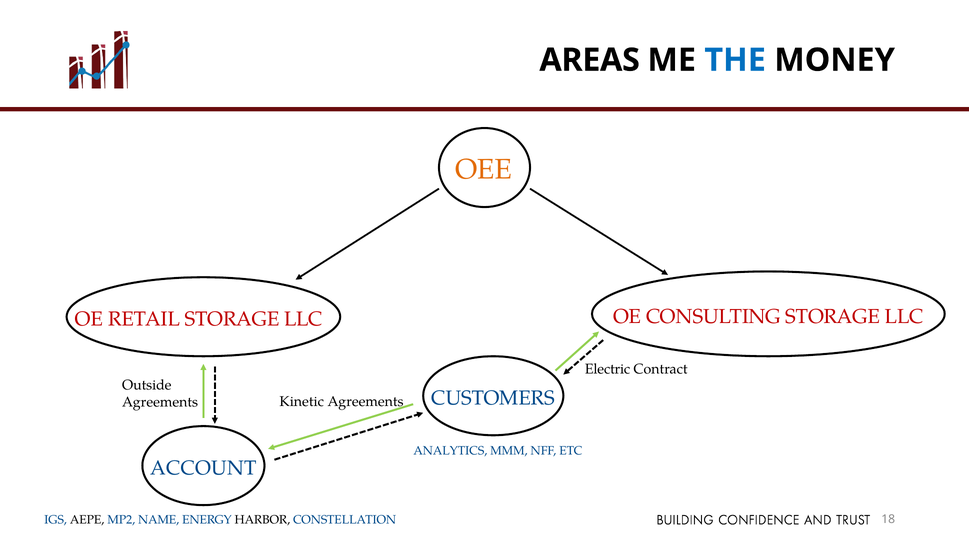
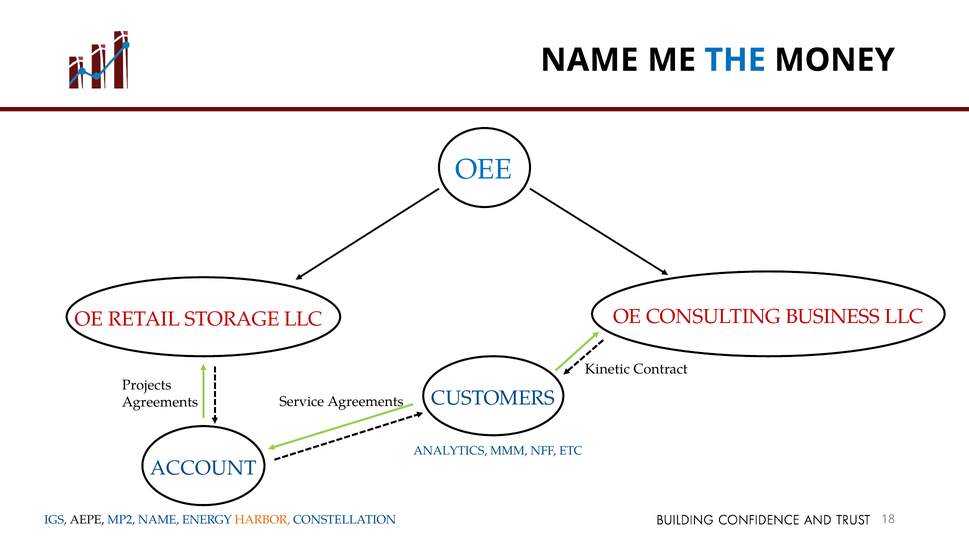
AREAS: AREAS -> NAME (589, 60)
OEE colour: orange -> blue (483, 170)
CONSULTING STORAGE: STORAGE -> BUSINESS (833, 317)
Electric: Electric -> Kinetic (607, 369)
Outside: Outside -> Projects (147, 385)
Kinetic: Kinetic -> Service (302, 401)
HARBOR colour: black -> orange (262, 520)
